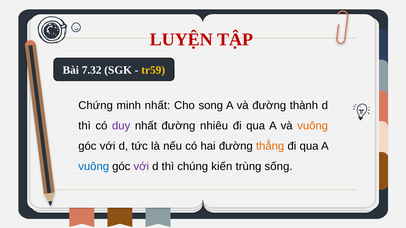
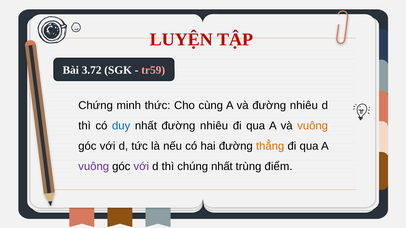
7.32: 7.32 -> 3.72 (92, 70)
tr59 colour: yellow -> pink (153, 70)
minh nhất: nhất -> thức (158, 106)
song: song -> cùng (211, 106)
và đường thành: thành -> nhiêu (304, 106)
duy colour: purple -> blue (121, 126)
vuông colour: blue -> purple (94, 167)
chúng kiến: kiến -> nhất (222, 167)
sống: sống -> điểm (279, 167)
